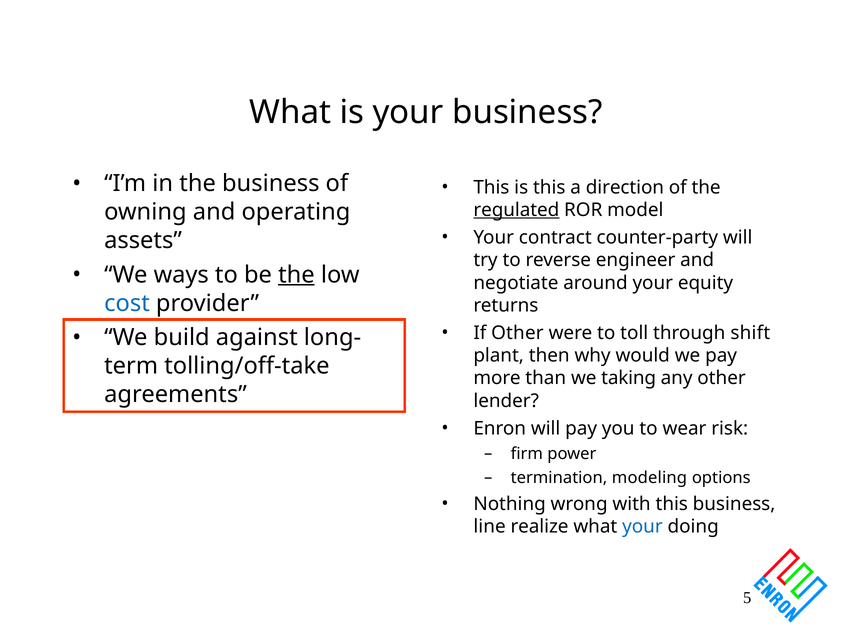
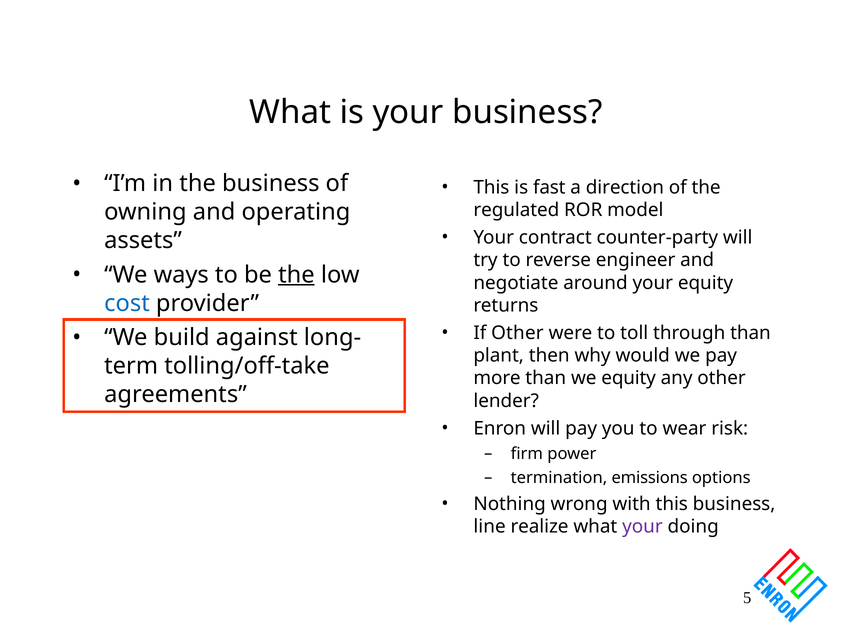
is this: this -> fast (549, 187)
regulated underline: present -> none (516, 210)
through shift: shift -> than (750, 333)
we taking: taking -> equity (629, 378)
modeling: modeling -> emissions (650, 478)
your colour: blue -> purple (642, 526)
